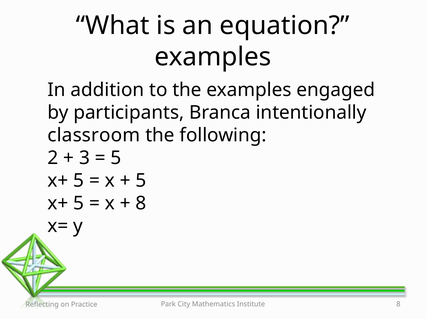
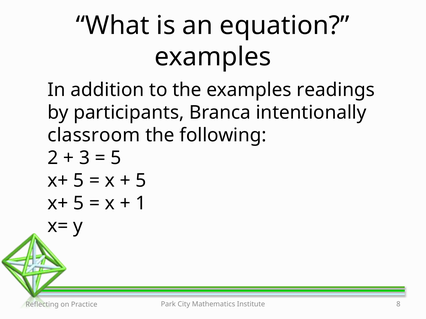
engaged: engaged -> readings (336, 90)
8: 8 -> 1 (141, 204)
